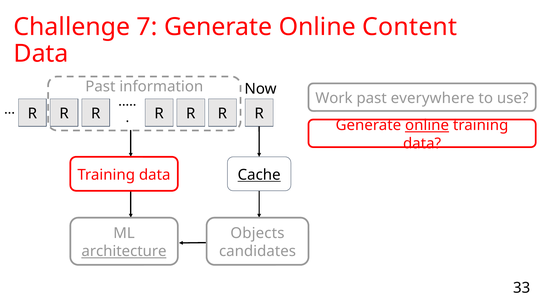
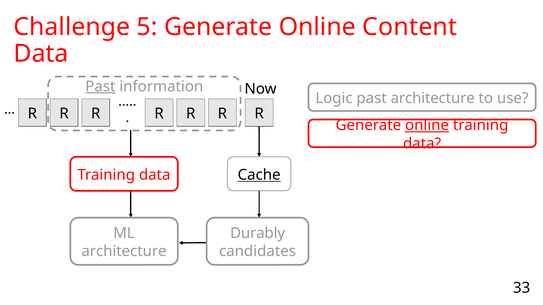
7: 7 -> 5 (147, 27)
Past underline: none -> present (100, 87)
Work: Work -> Logic (334, 98)
past everywhere: everywhere -> architecture (433, 98)
Objects: Objects -> Durably (258, 234)
architecture underline: present -> none (124, 252)
